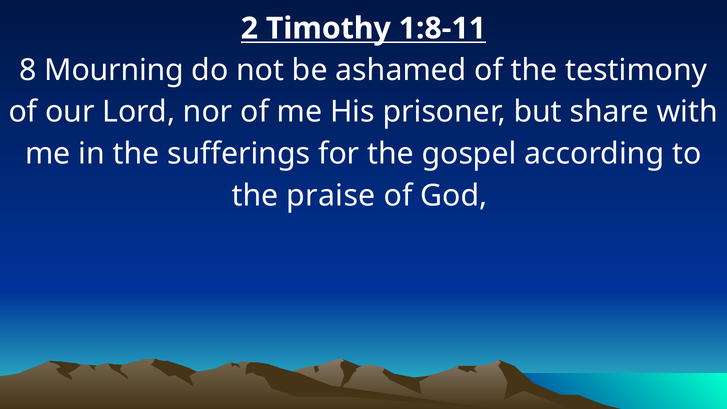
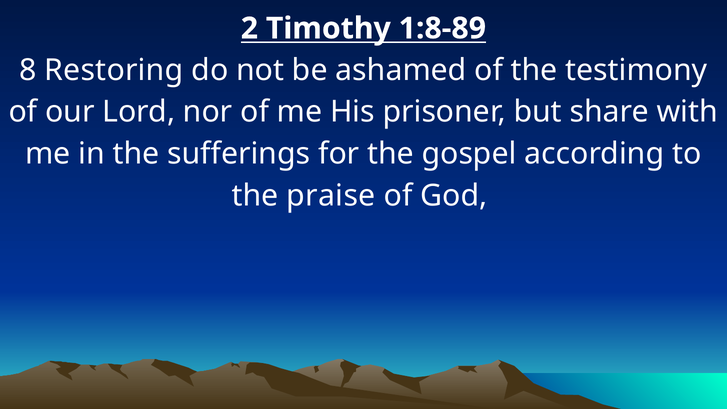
1:8-11: 1:8-11 -> 1:8-89 (442, 28)
Mourning: Mourning -> Restoring (114, 70)
